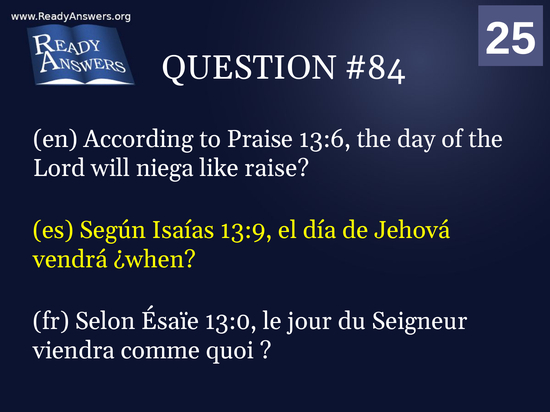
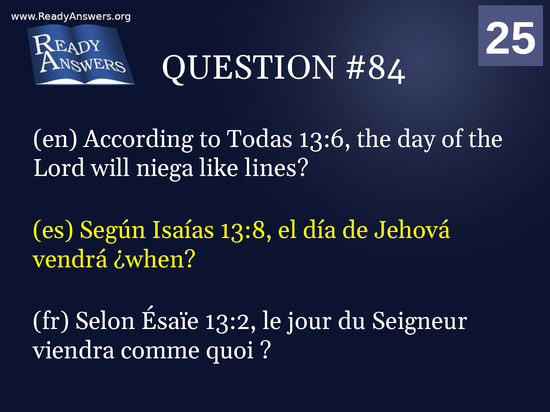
Praise: Praise -> Todas (260, 139)
raise: raise -> lines (277, 168)
13:9: 13:9 -> 13:8 (246, 230)
13:0: 13:0 -> 13:2 (231, 322)
